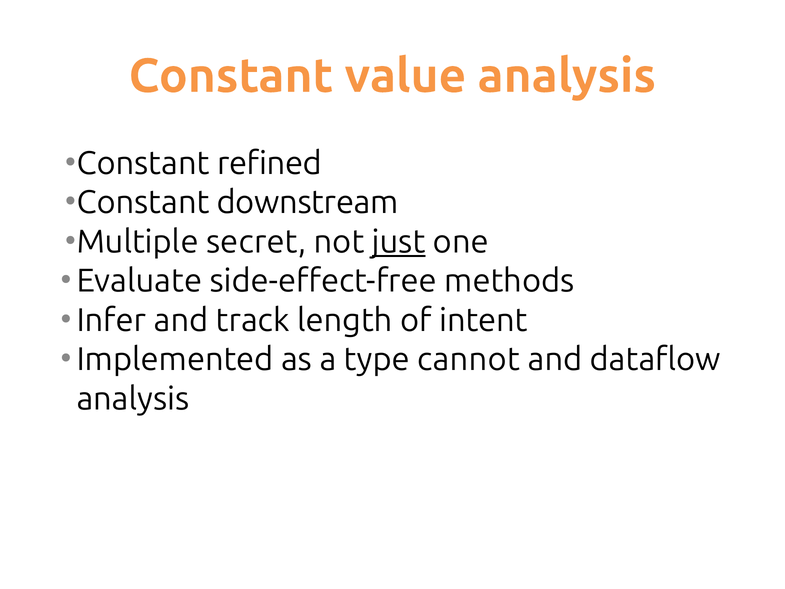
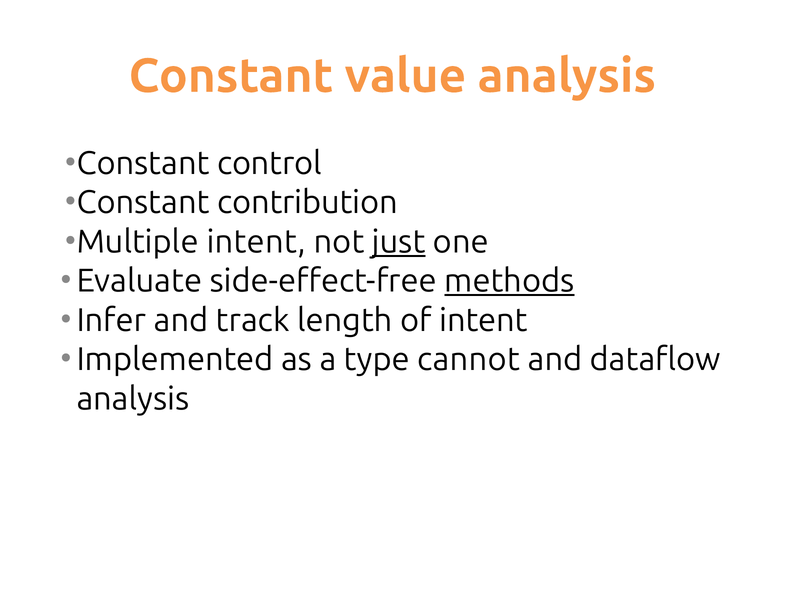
refined: refined -> control (269, 163)
downstream: downstream -> contribution (307, 202)
Multiple secret: secret -> intent (256, 242)
methods underline: none -> present (509, 281)
